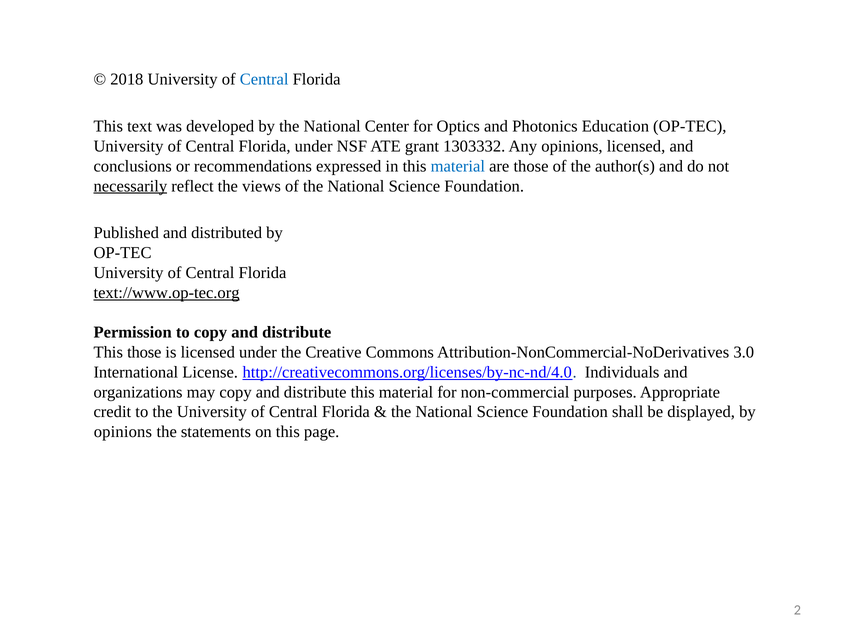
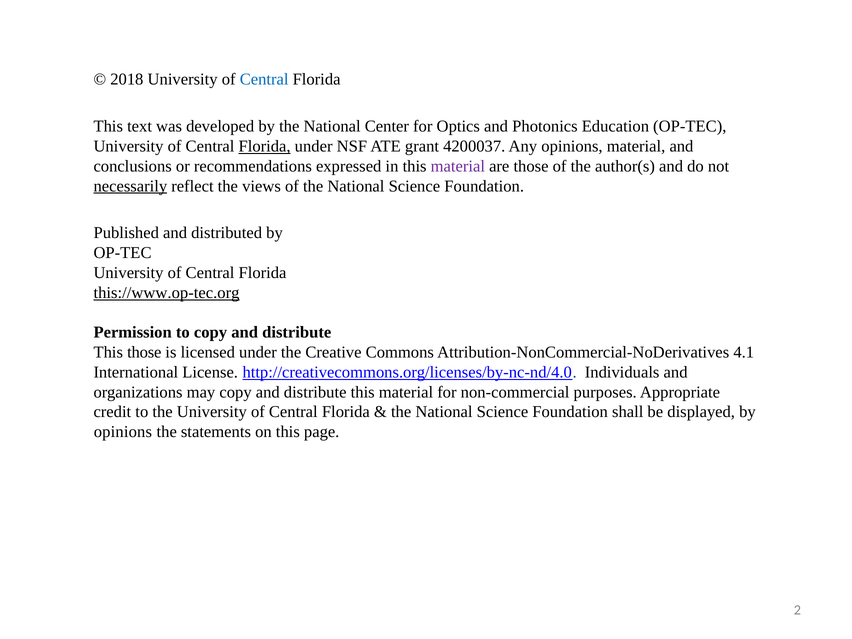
Florida underline: none -> present (265, 146)
1303332: 1303332 -> 4200037 (474, 146)
opinions licensed: licensed -> material (636, 146)
material colour: blue -> purple (458, 166)
text://www.op-tec.org: text://www.op-tec.org -> this://www.op-tec.org (167, 293)
3.0: 3.0 -> 4.1 (744, 352)
